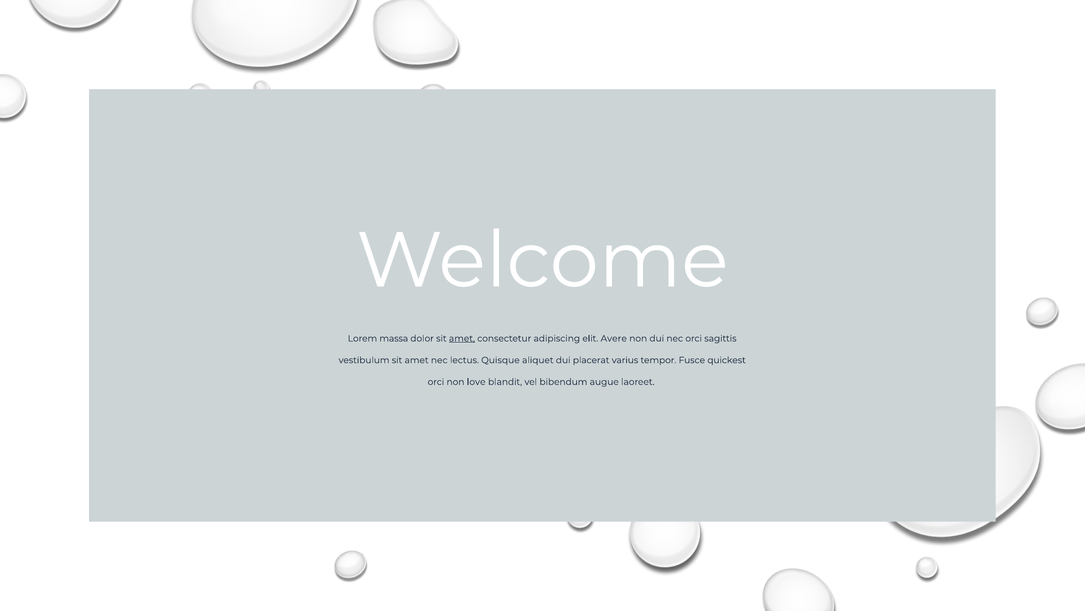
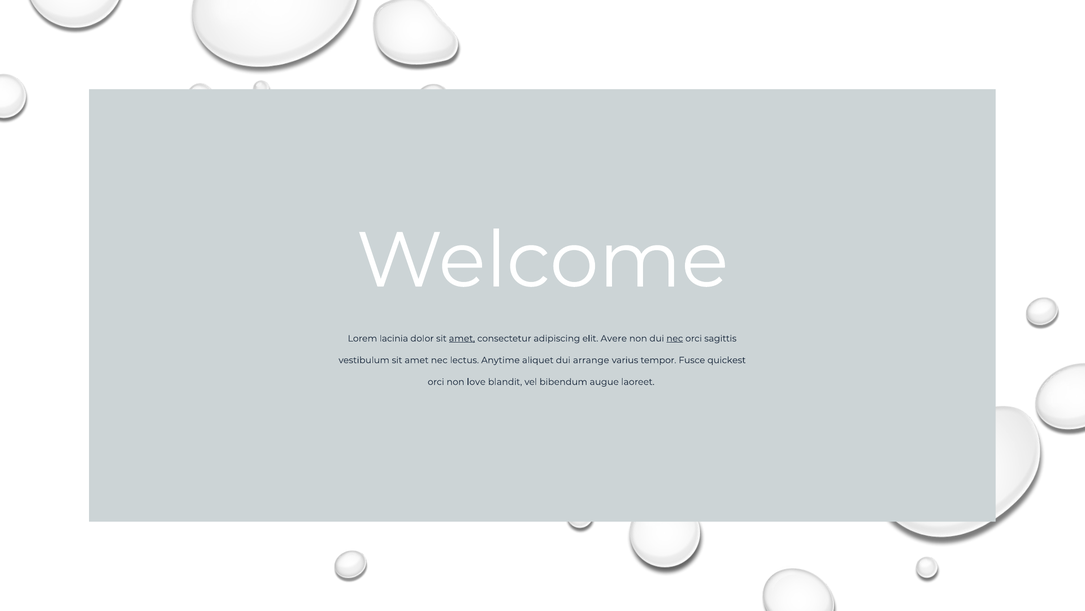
massa: massa -> lacinia (394, 338)
nec underline: none -> present (675, 338)
Quisque: Quisque -> Anytime (500, 360)
placerat: placerat -> arrange (591, 360)
